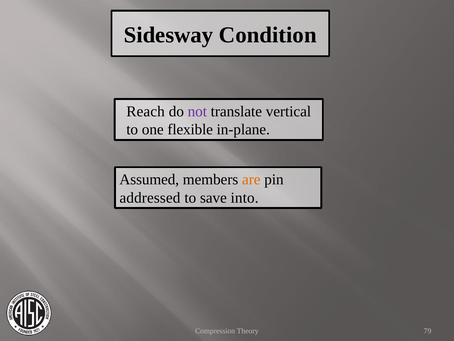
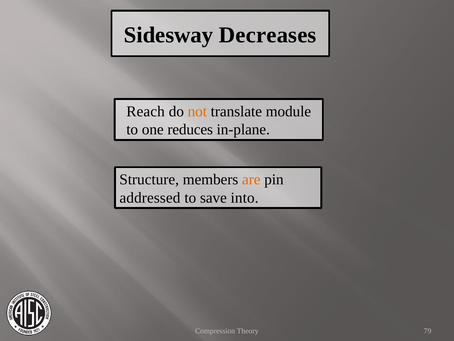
Condition: Condition -> Decreases (268, 35)
not colour: purple -> orange (197, 111)
vertical: vertical -> module (288, 111)
flexible: flexible -> reduces (190, 129)
Assumed: Assumed -> Structure (149, 179)
